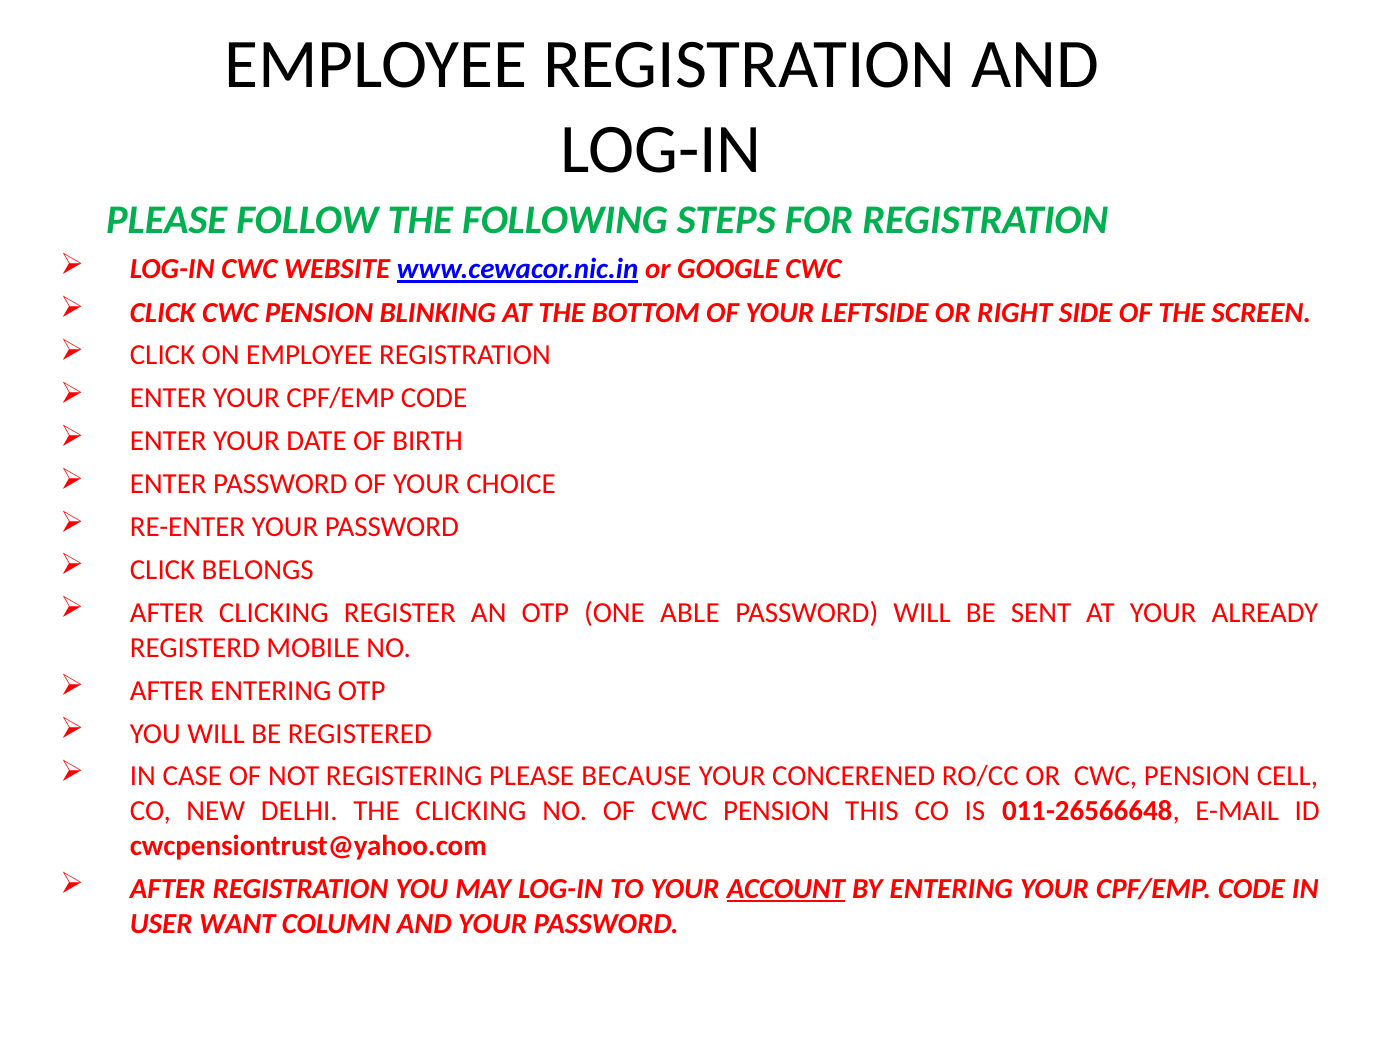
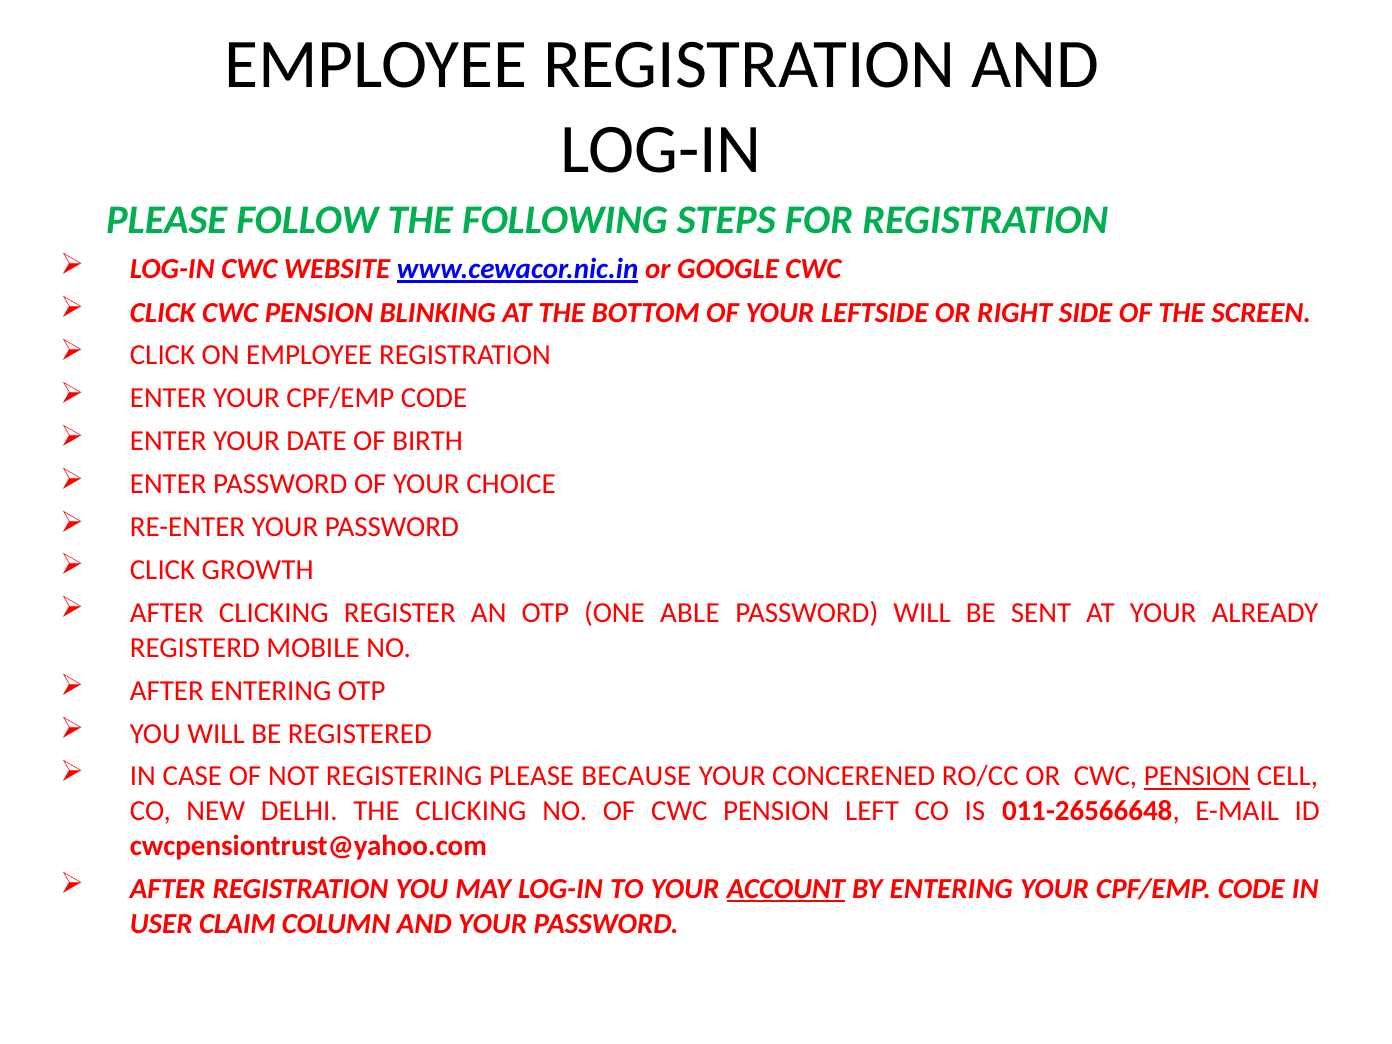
BELONGS: BELONGS -> GROWTH (258, 570)
PENSION underline: none -> present (1197, 776)
THIS: THIS -> LEFT (872, 811)
WANT: WANT -> CLAIM (237, 924)
